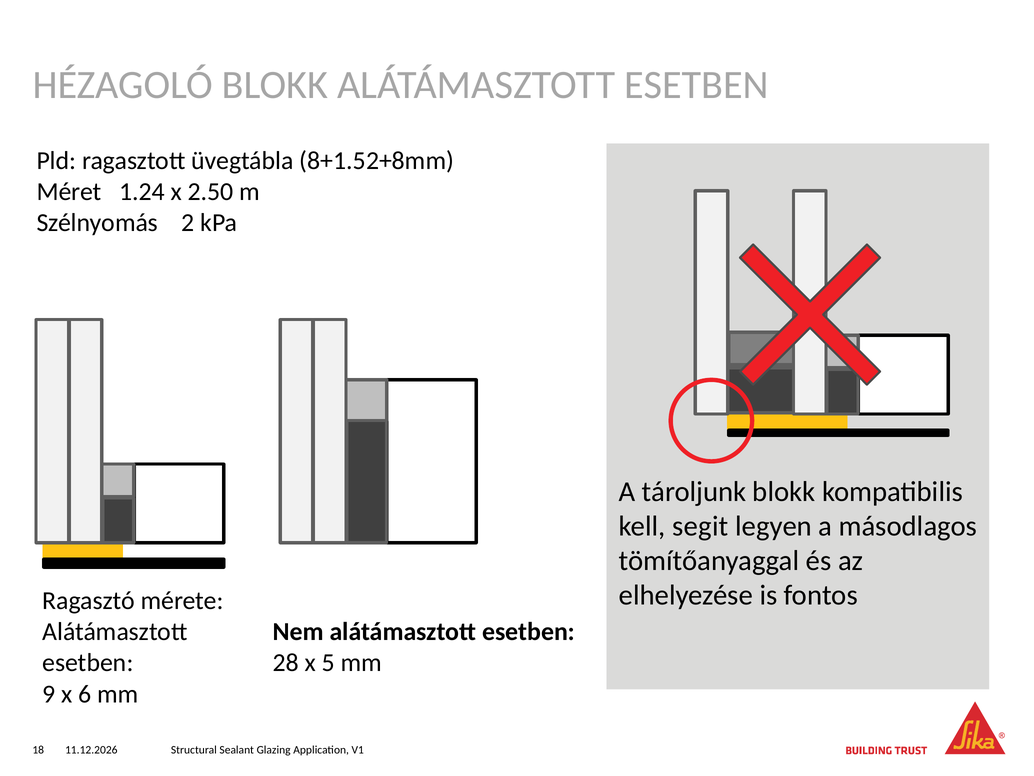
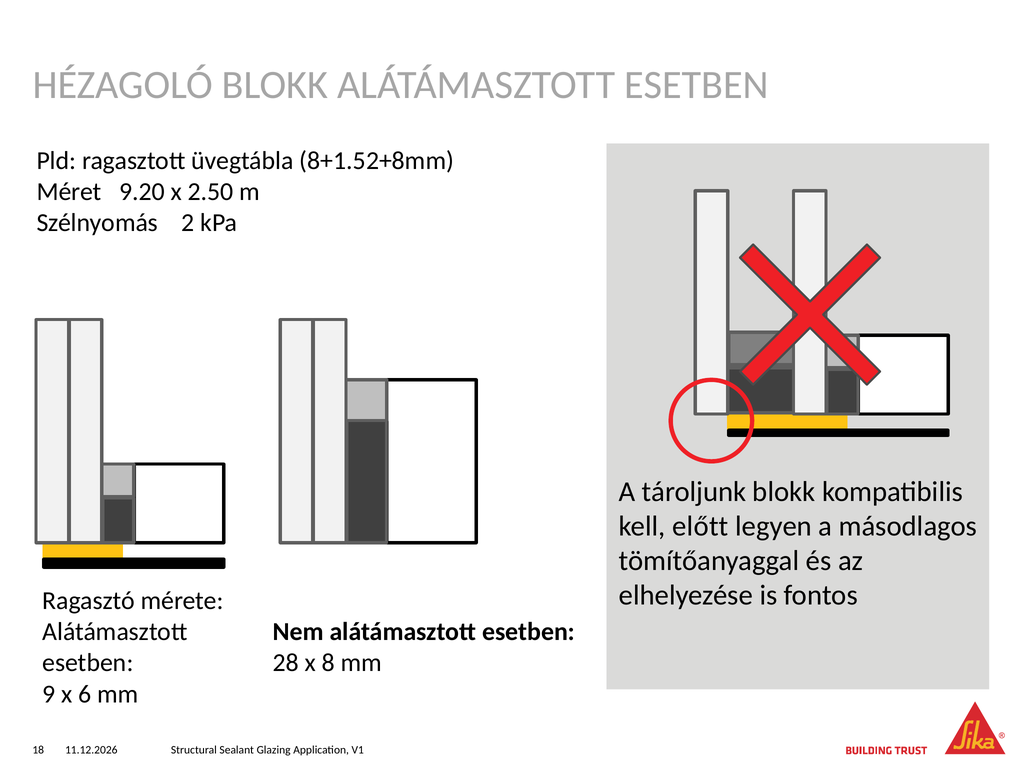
1.24: 1.24 -> 9.20 (142, 192)
segit: segit -> előtt (700, 526)
5: 5 -> 8 (328, 663)
